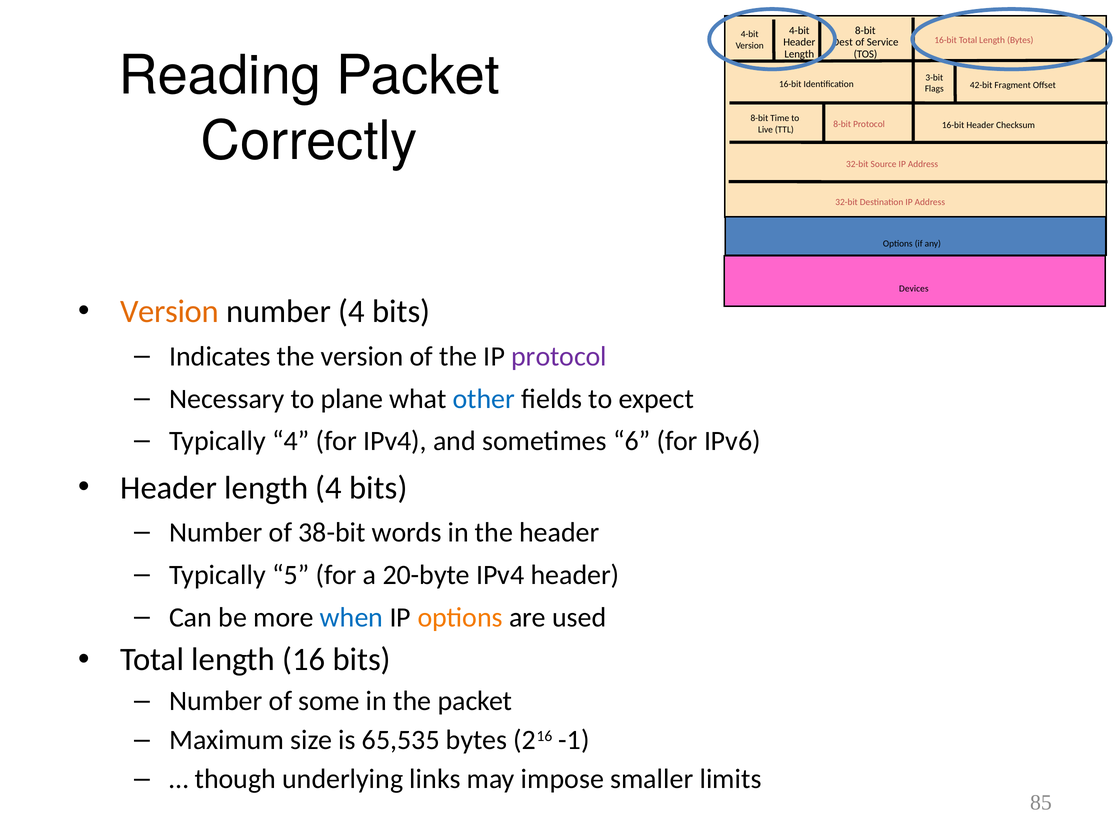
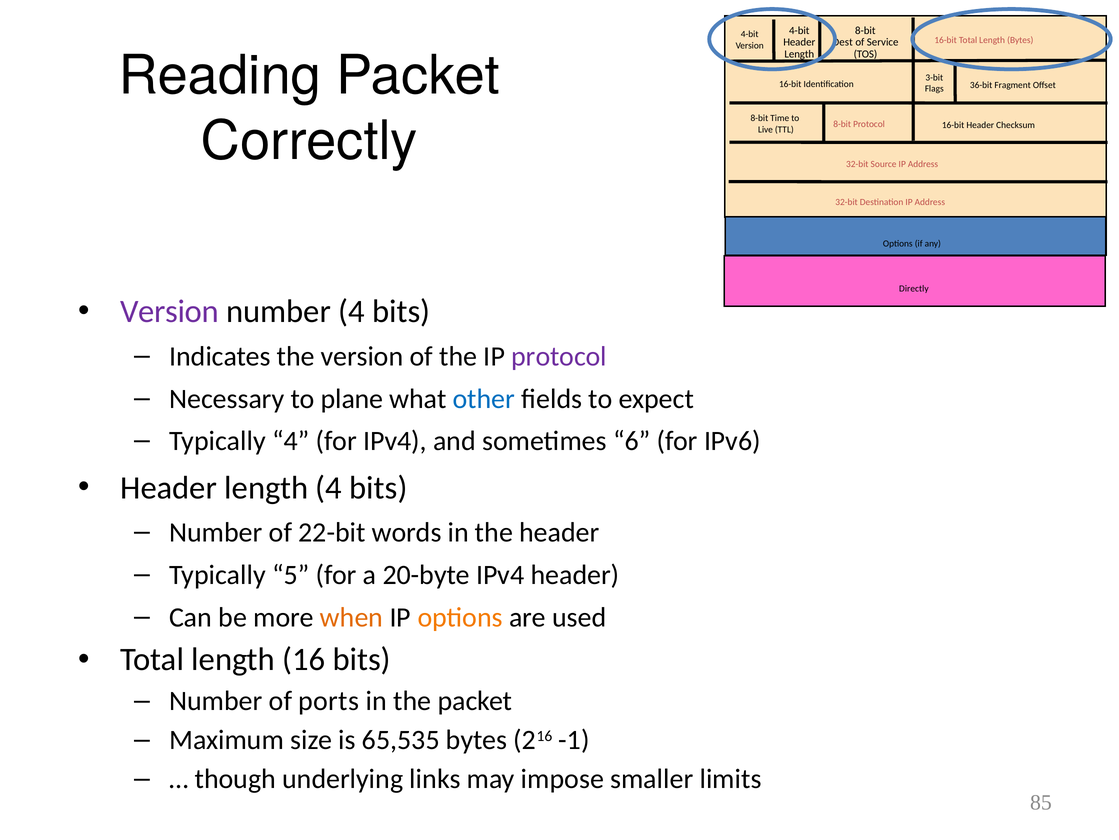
42-bit: 42-bit -> 36-bit (981, 85)
Devices: Devices -> Directly (914, 288)
Version colour: orange -> purple (170, 311)
38-bit: 38-bit -> 22-bit (332, 532)
when colour: blue -> orange (352, 617)
some: some -> ports (329, 700)
